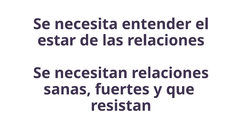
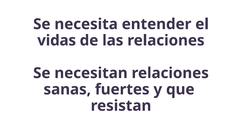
estar: estar -> vidas (57, 40)
